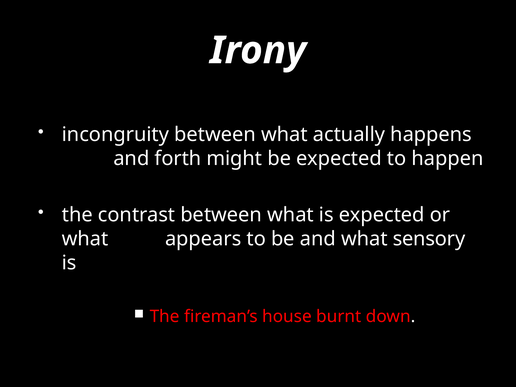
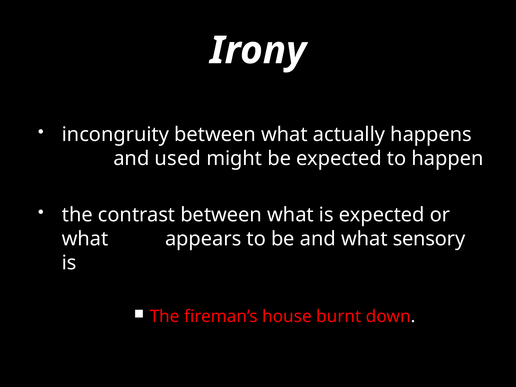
forth: forth -> used (178, 158)
